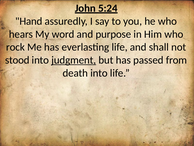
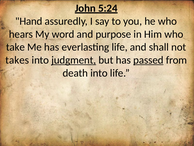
rock: rock -> take (15, 47)
stood: stood -> takes (17, 60)
passed underline: none -> present (148, 60)
